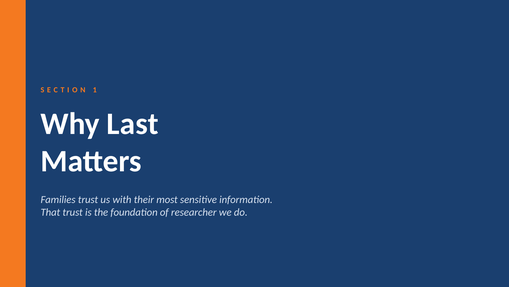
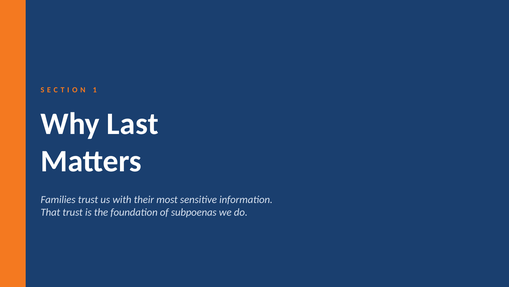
researcher: researcher -> subpoenas (194, 212)
